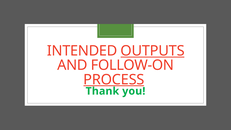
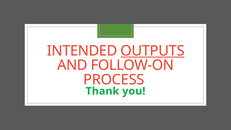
PROCESS underline: present -> none (114, 80)
